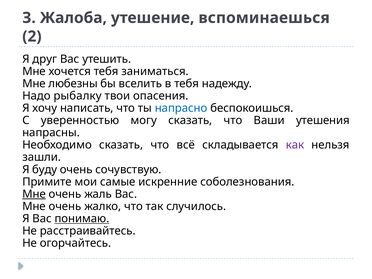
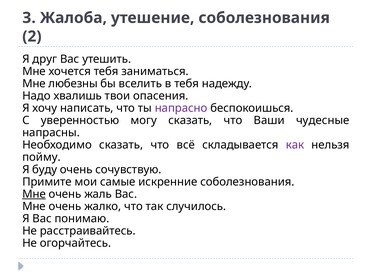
утешение вспоминаешься: вспоминаешься -> соболезнования (264, 18)
рыбалку: рыбалку -> хвалишь (78, 96)
напрасно colour: blue -> purple (181, 108)
утешения: утешения -> чудесные (323, 120)
зашли: зашли -> пойму (41, 157)
понимаю underline: present -> none (82, 219)
